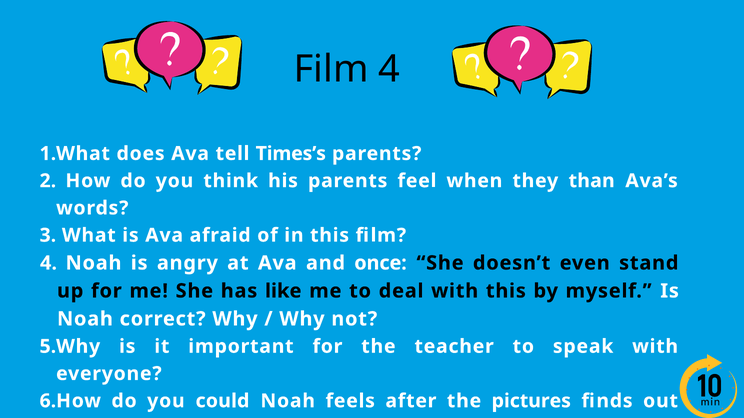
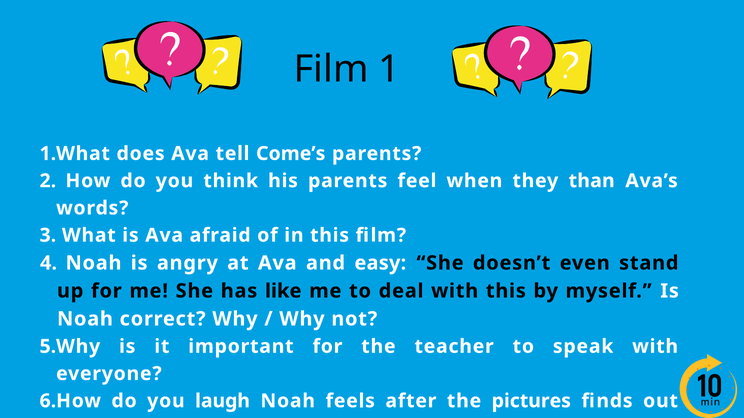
4: 4 -> 1 (389, 69)
Times’s: Times’s -> Come’s (291, 154)
once: once -> easy (380, 263)
you could: could -> laugh (223, 401)
